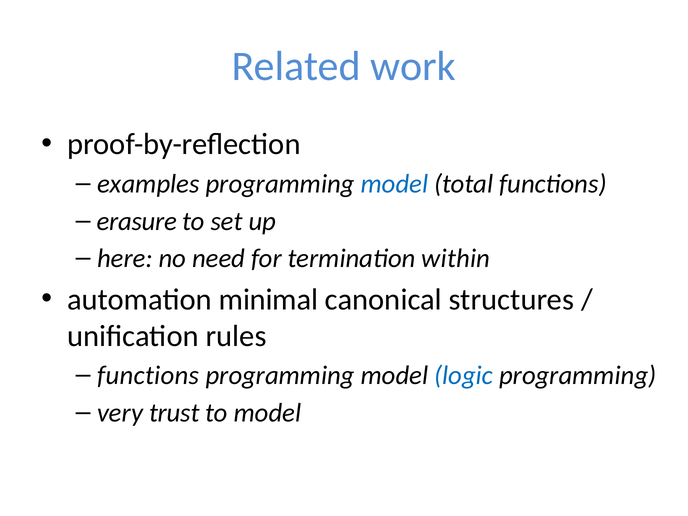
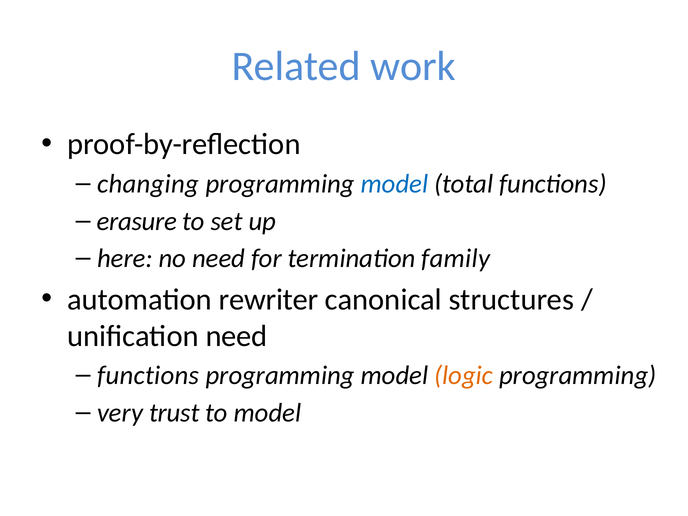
examples: examples -> changing (148, 184)
within: within -> family (456, 259)
minimal: minimal -> rewriter (269, 299)
unification rules: rules -> need (236, 336)
logic colour: blue -> orange (464, 376)
